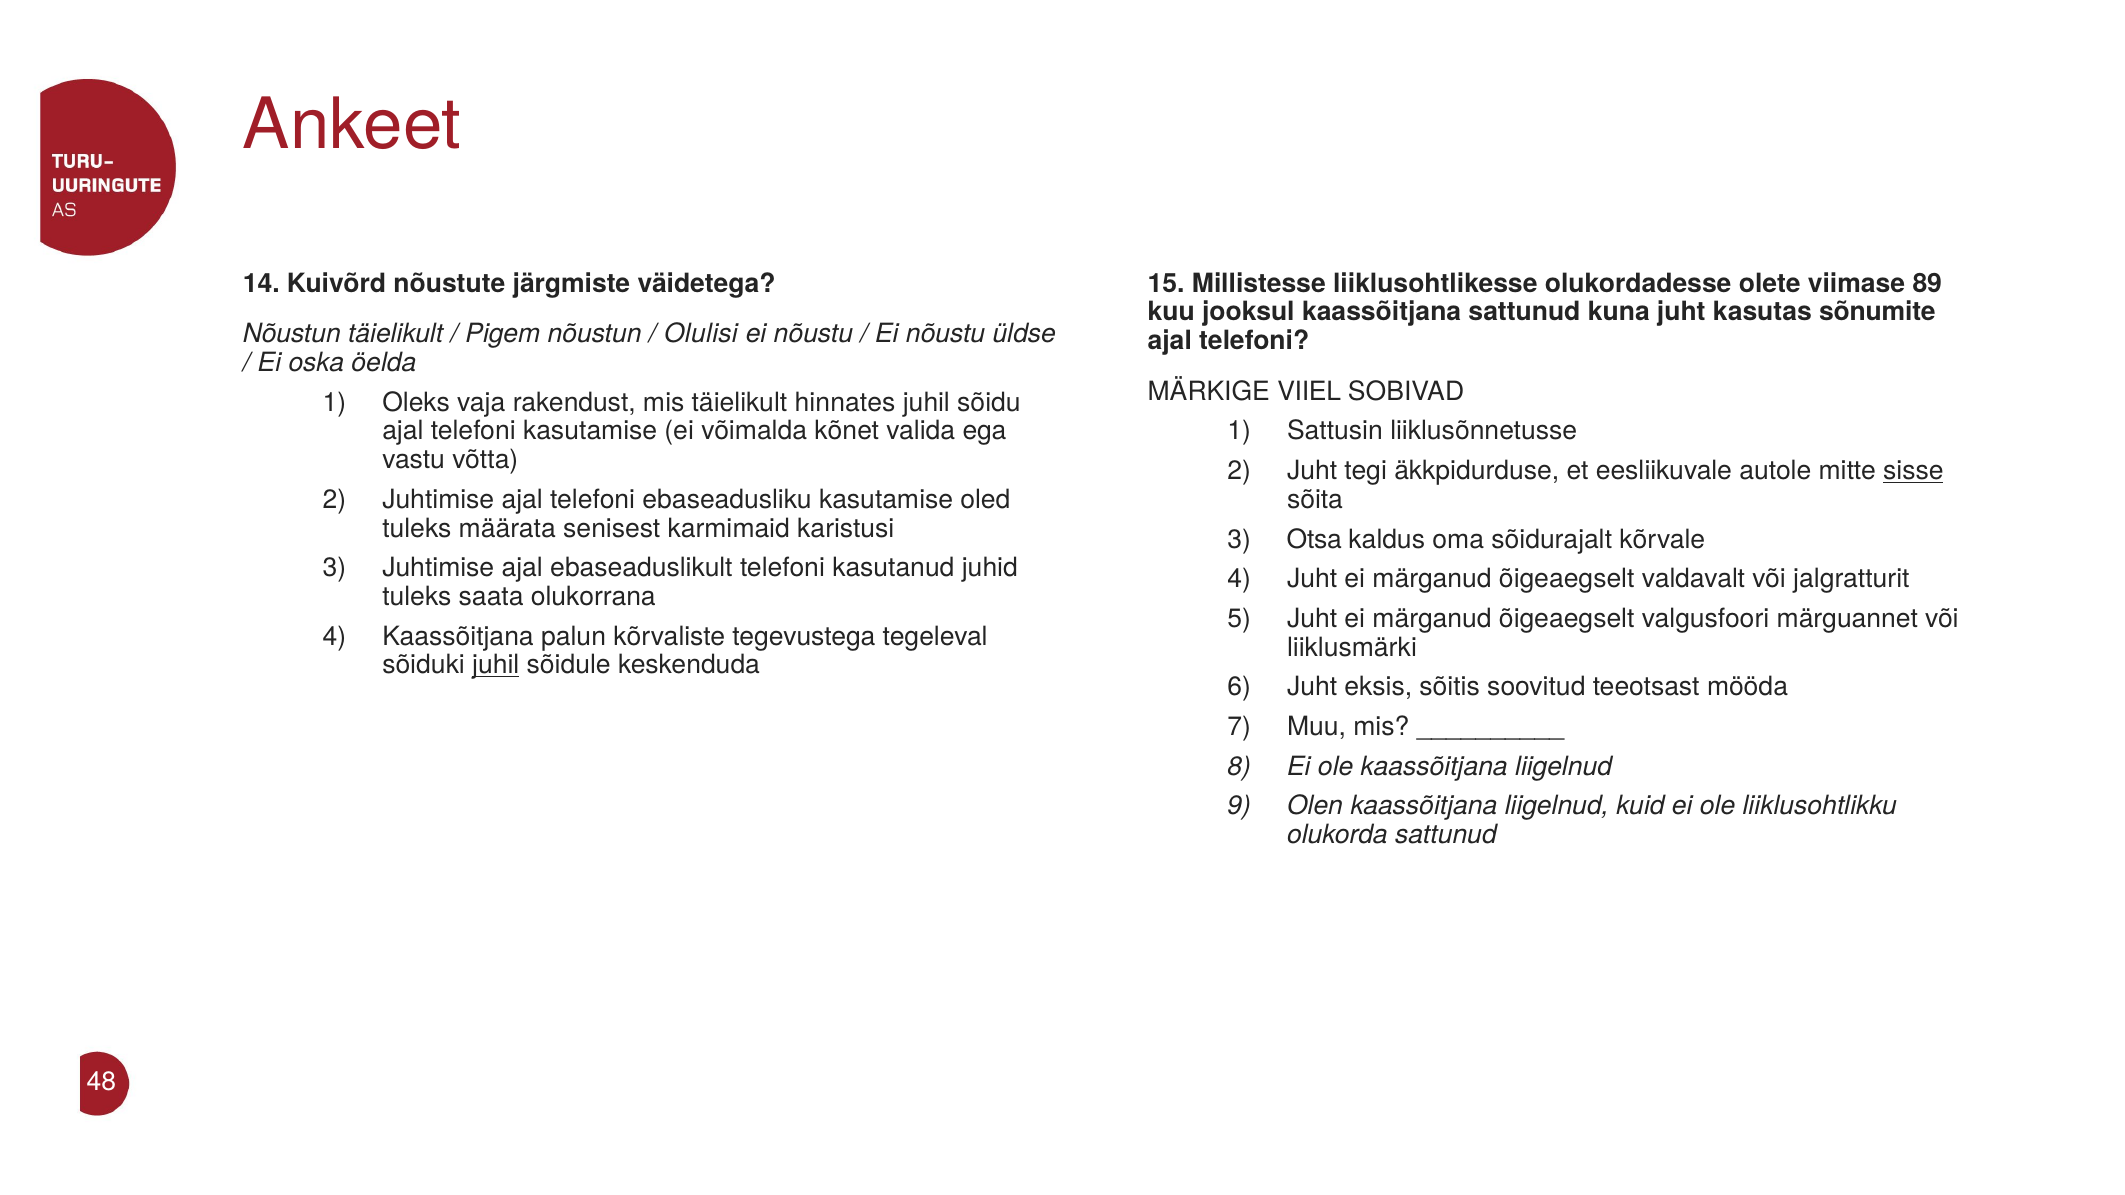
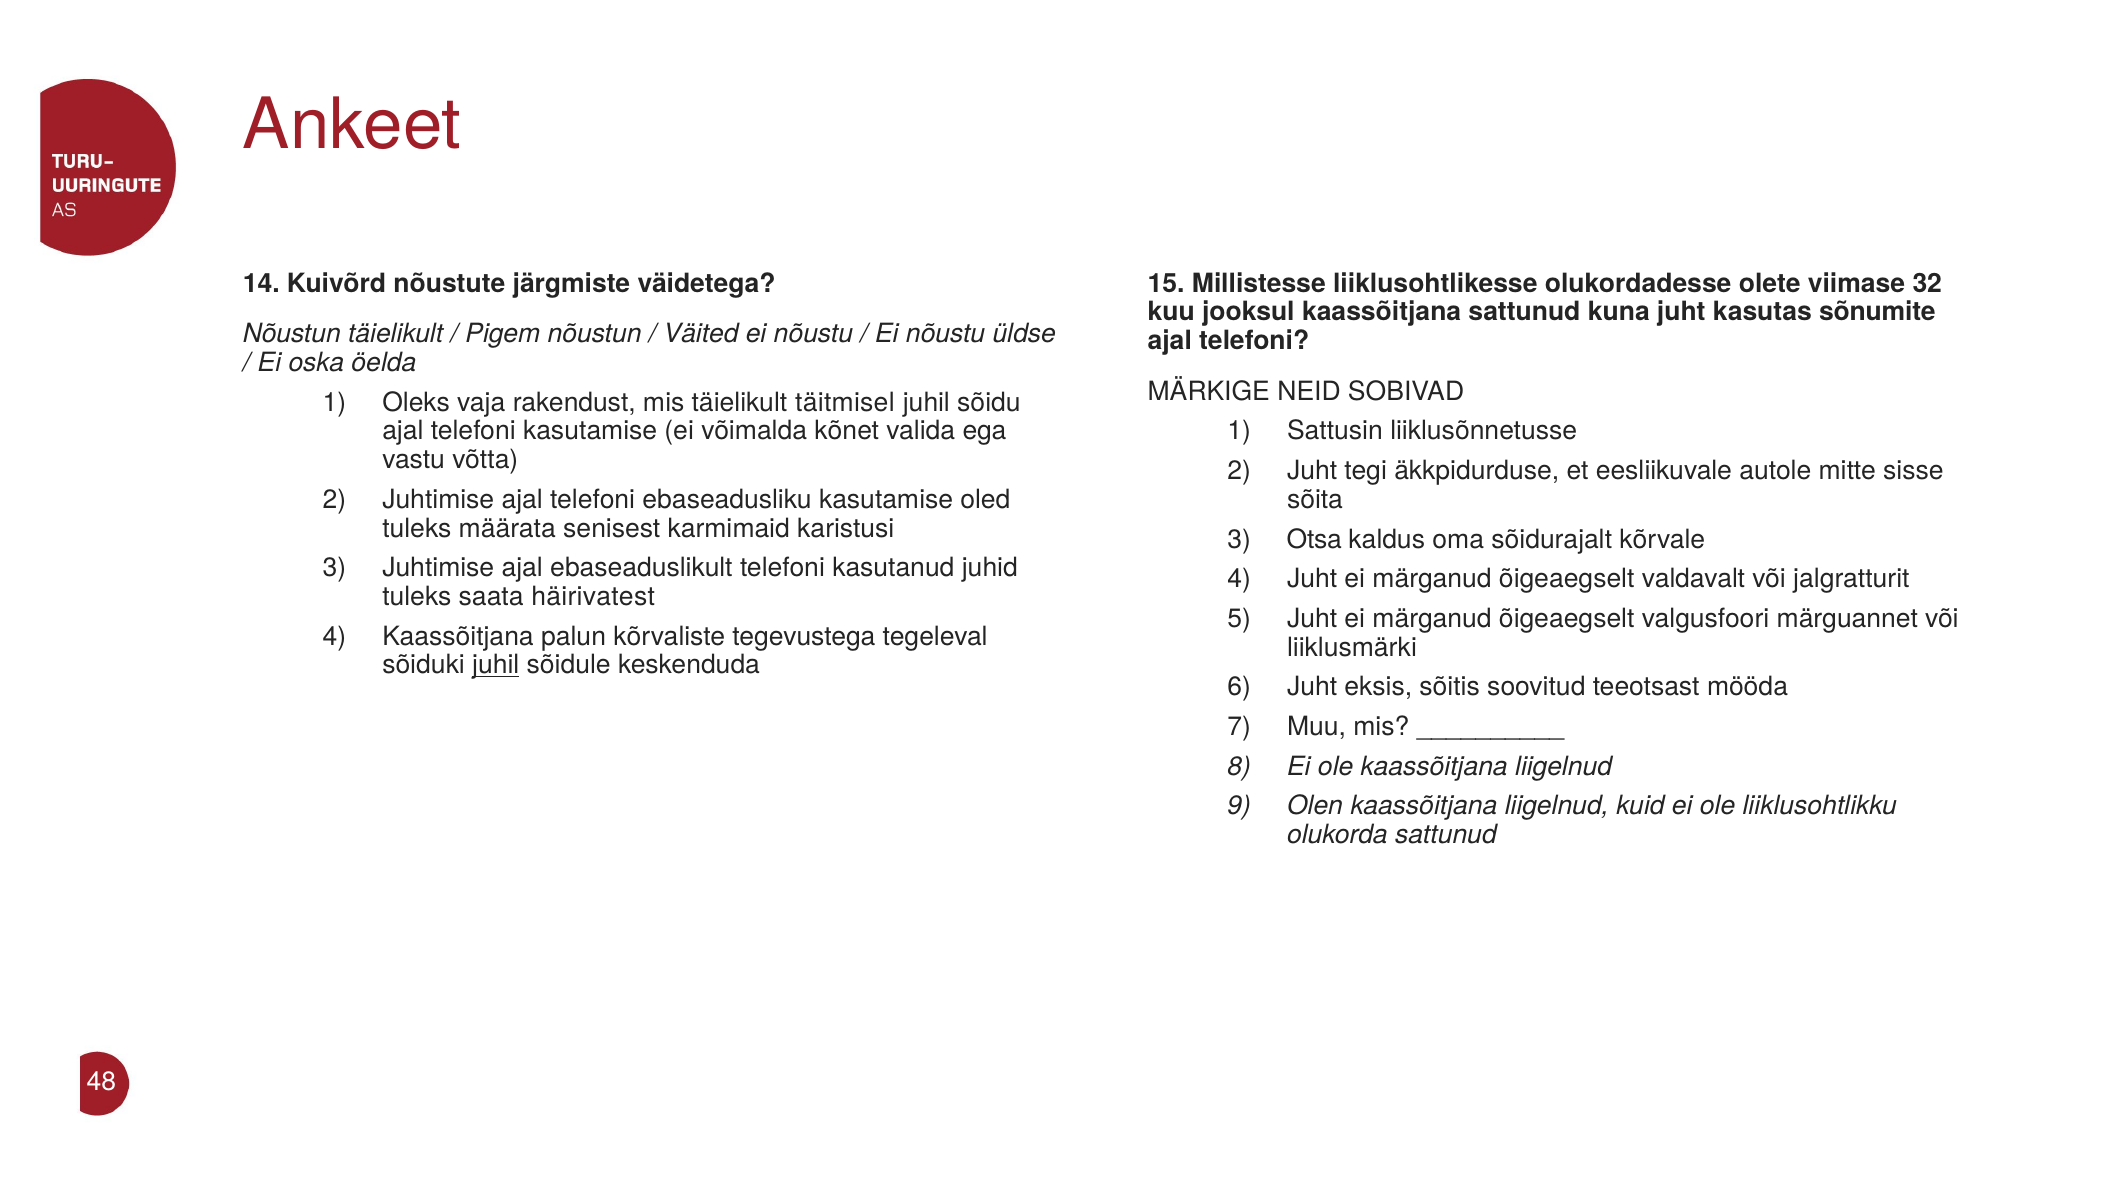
89: 89 -> 32 (1927, 283)
Olulisi: Olulisi -> Väited (701, 334)
VIIEL: VIIEL -> NEID (1309, 392)
hinnates: hinnates -> täitmisel (845, 403)
sisse underline: present -> none (1913, 471)
olukorrana: olukorrana -> häirivatest (593, 597)
